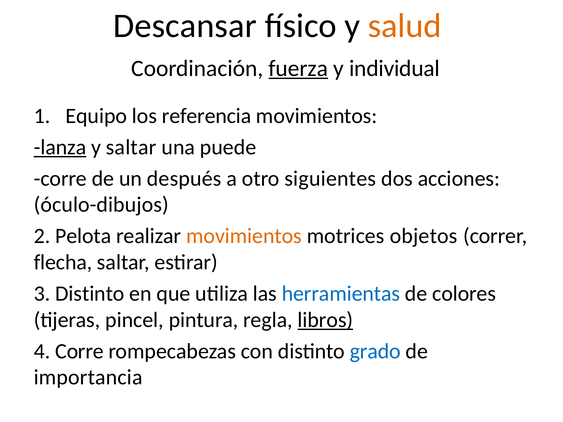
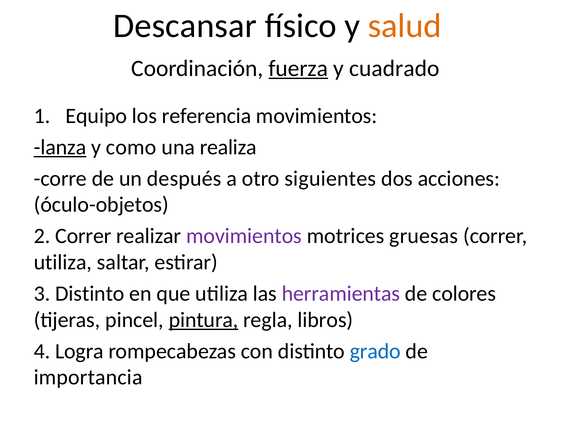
individual: individual -> cuadrado (394, 68)
y saltar: saltar -> como (131, 147)
puede: puede -> realiza (228, 147)
óculo-dibujos: óculo-dibujos -> óculo-objetos (101, 205)
2 Pelota: Pelota -> Correr (83, 236)
movimientos colour: orange -> purple (244, 236)
objetos: objetos -> gruesas (424, 236)
flecha: flecha -> utiliza (63, 262)
herramientas colour: blue -> purple (341, 294)
pintura underline: none -> present (204, 320)
libros underline: present -> none (325, 320)
4 Corre: Corre -> Logra (79, 351)
